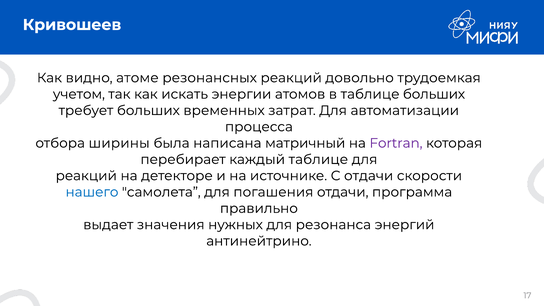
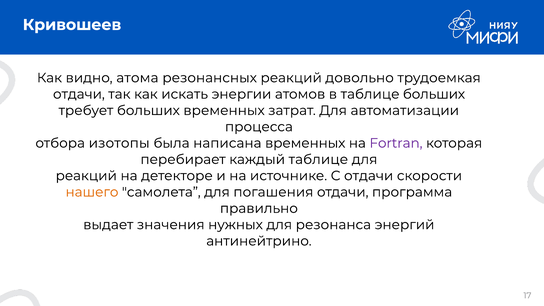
атоме: атоме -> атома (137, 78)
учетом: учетом -> отдачи (79, 94)
ширины: ширины -> изотопы (119, 143)
написана матричный: матричный -> временных (305, 143)
нашего colour: blue -> orange (92, 192)
